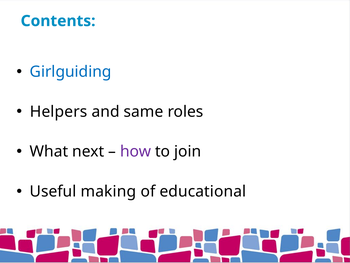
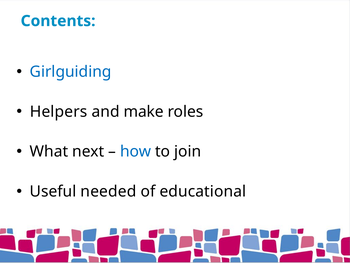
same: same -> make (144, 111)
how colour: purple -> blue (136, 151)
making: making -> needed (108, 191)
